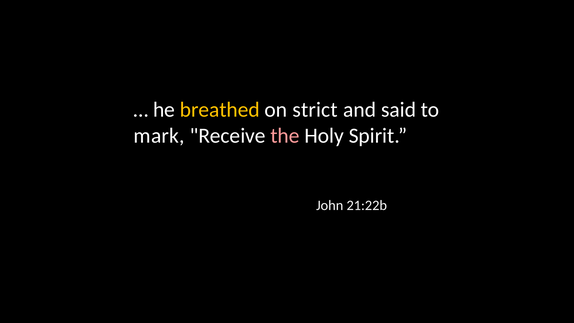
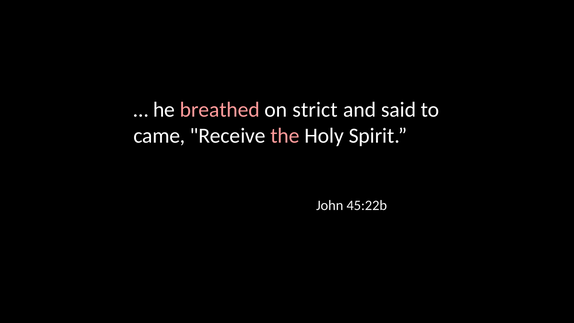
breathed colour: yellow -> pink (220, 110)
mark: mark -> came (159, 136)
21:22b: 21:22b -> 45:22b (367, 205)
